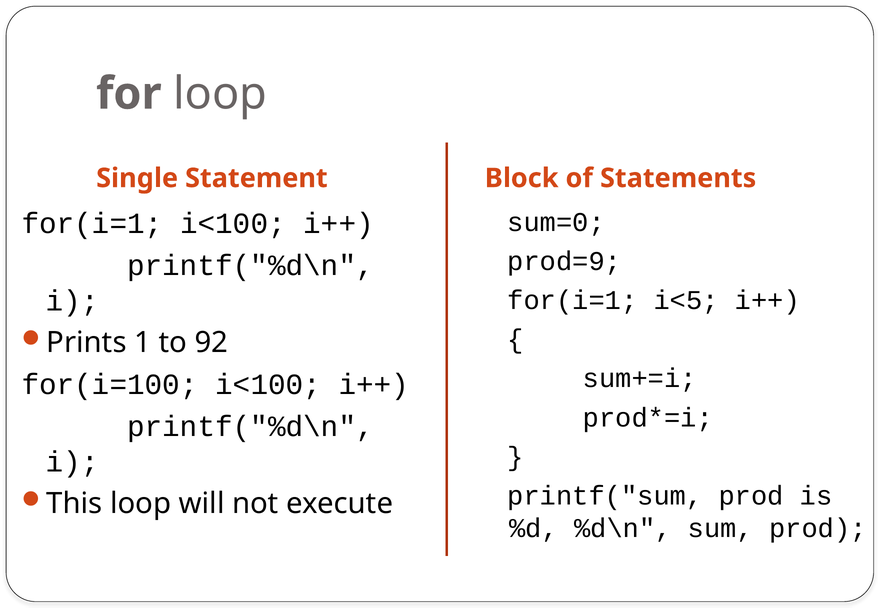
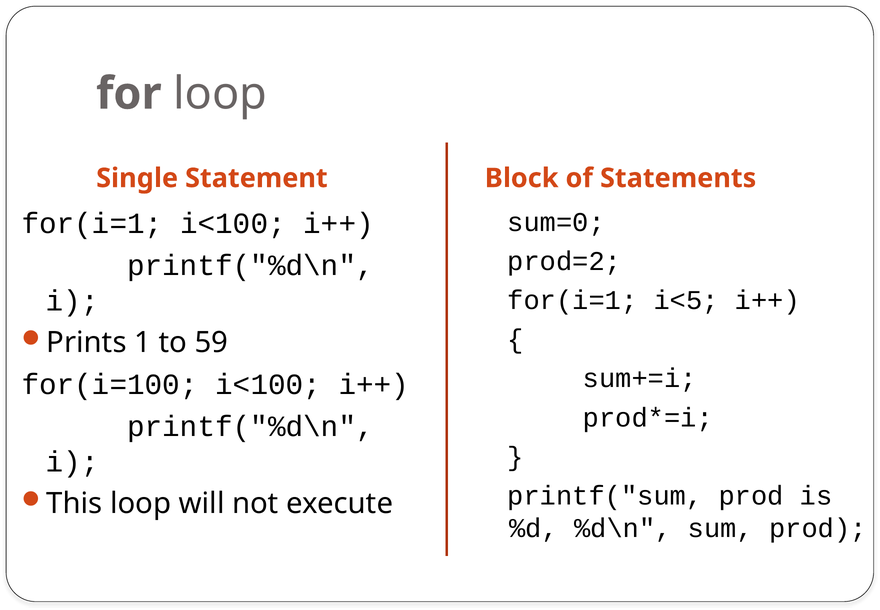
prod=9: prod=9 -> prod=2 (564, 261)
92: 92 -> 59 (211, 342)
